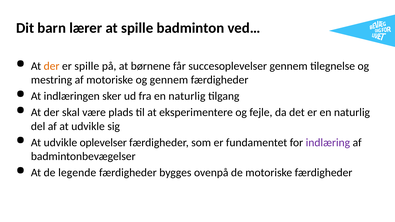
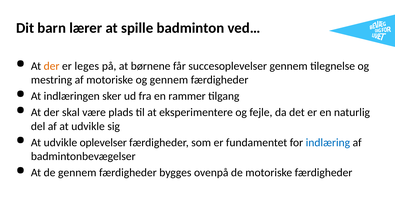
er spille: spille -> leges (87, 66)
fra en naturlig: naturlig -> rammer (187, 96)
indlæring colour: purple -> blue (328, 143)
de legende: legende -> gennem (77, 173)
